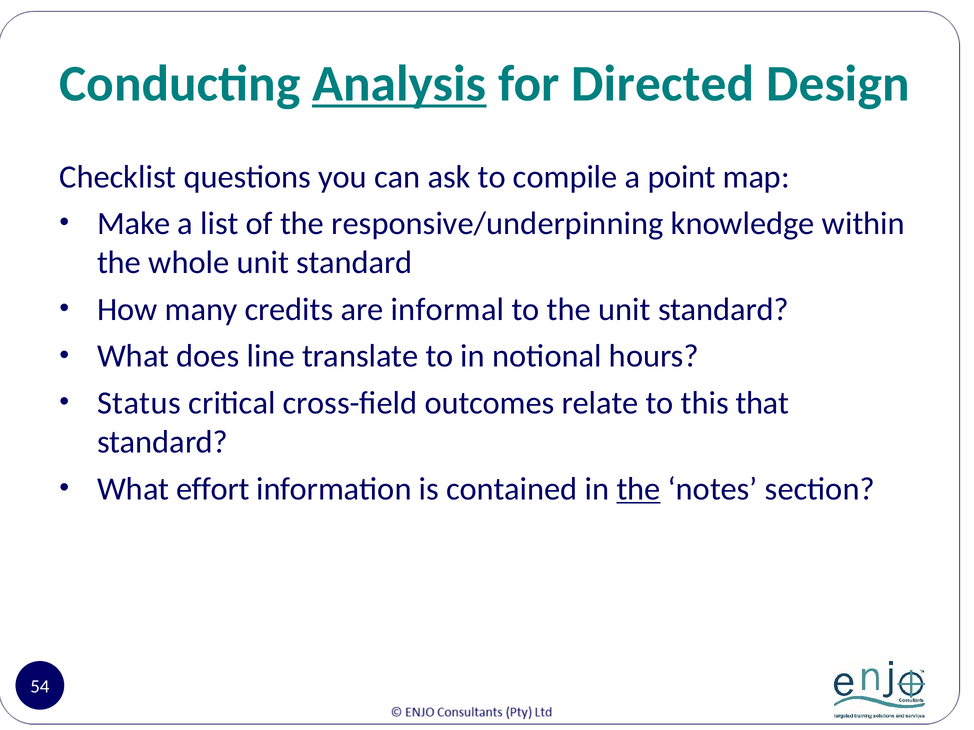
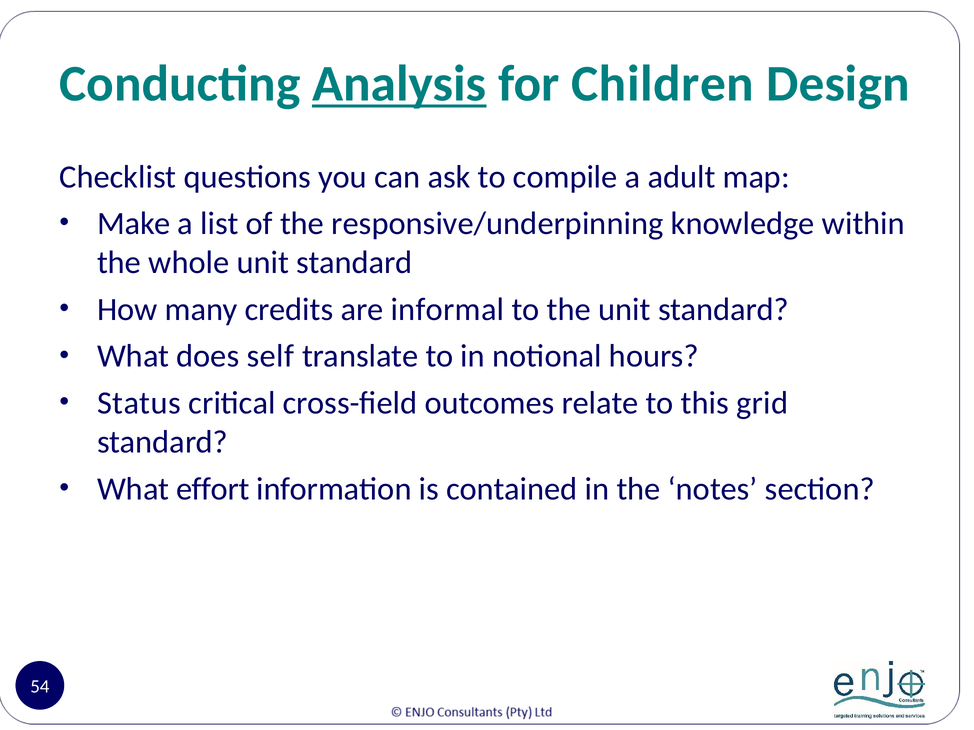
Directed: Directed -> Children (663, 84)
point: point -> adult (682, 177)
line: line -> self (270, 357)
that: that -> grid (762, 403)
the underline: present -> none (639, 489)
